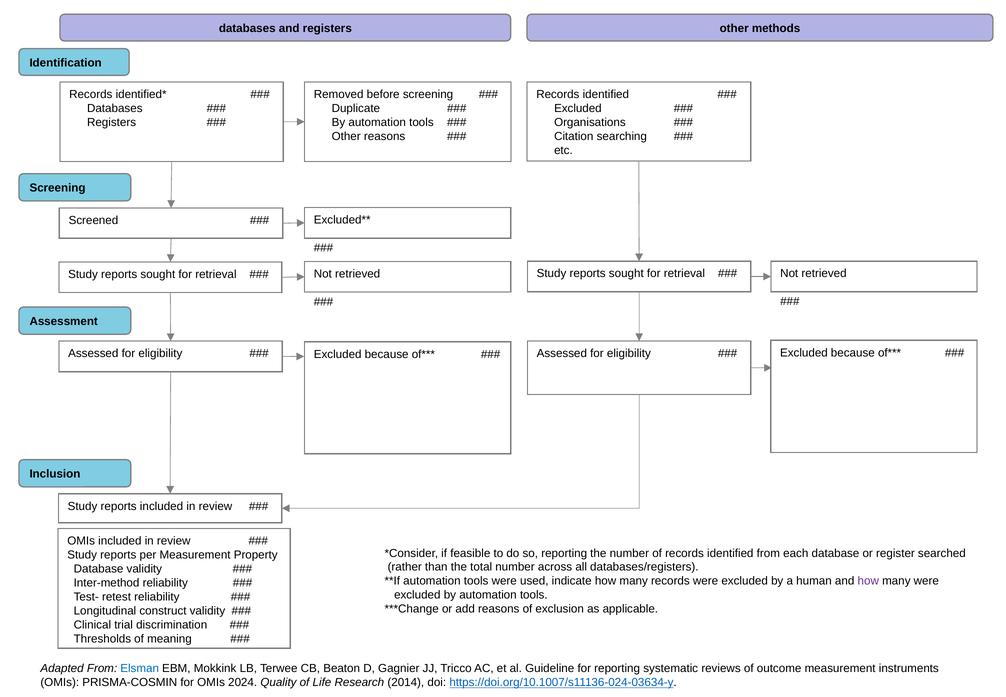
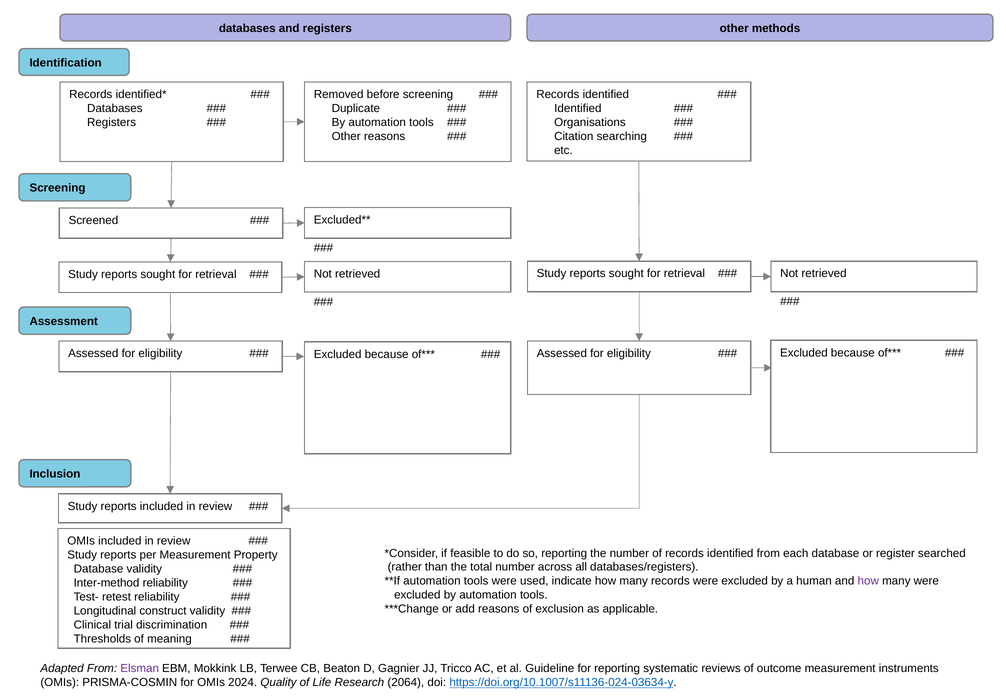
Excluded: Excluded -> Identified (578, 108)
Elsman colour: blue -> purple (140, 668)
2014: 2014 -> 2064 (406, 682)
